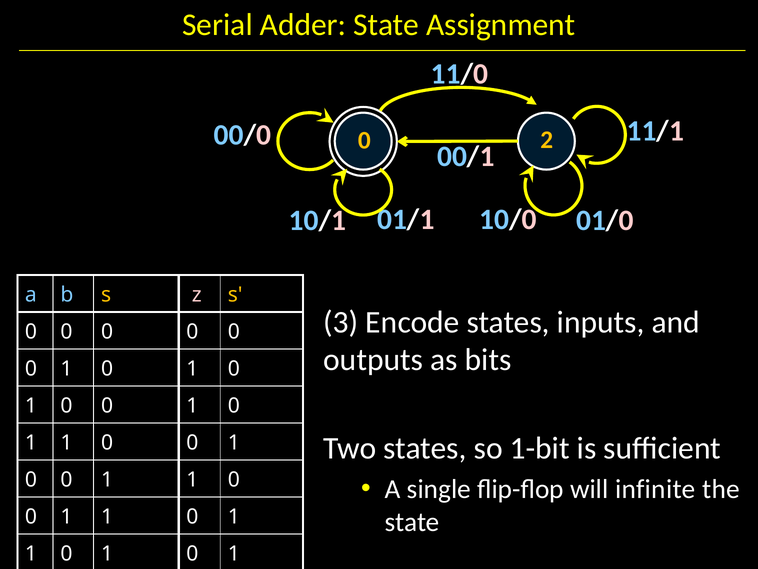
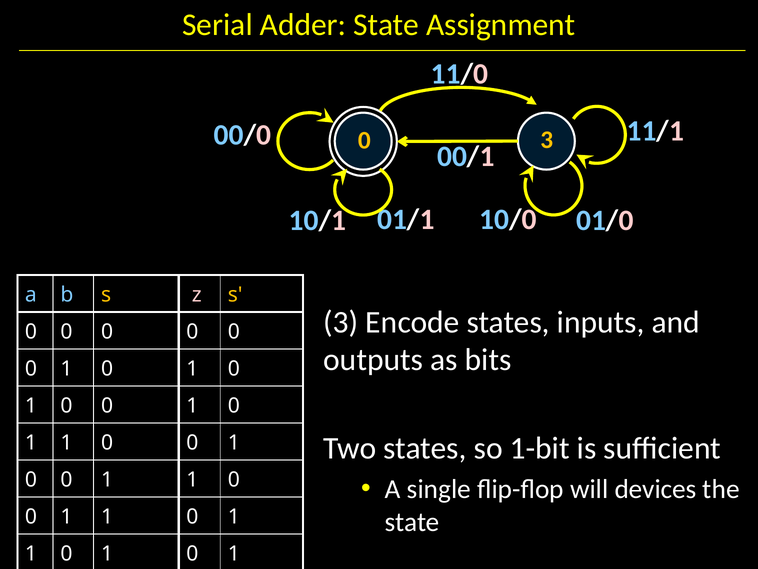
0 2: 2 -> 3 (547, 140)
infinite: infinite -> devices (656, 489)
